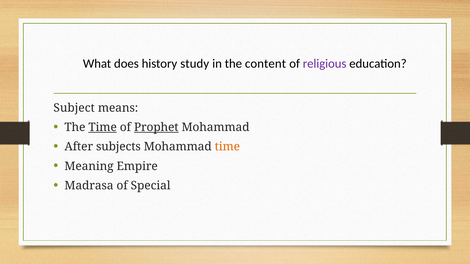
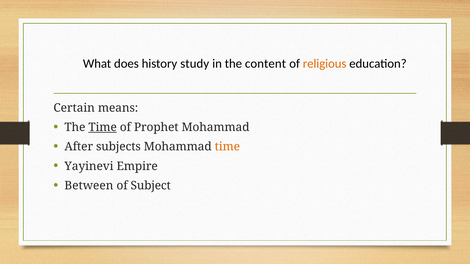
religious colour: purple -> orange (325, 64)
Subject: Subject -> Certain (74, 108)
Prophet underline: present -> none (156, 128)
Meaning: Meaning -> Yayinevi (89, 166)
Madrasa: Madrasa -> Between (89, 186)
Special: Special -> Subject (151, 186)
